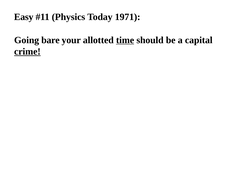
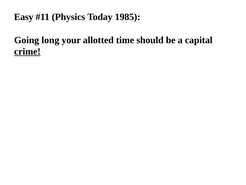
1971: 1971 -> 1985 (128, 17)
bare: bare -> long (50, 40)
time underline: present -> none (125, 40)
